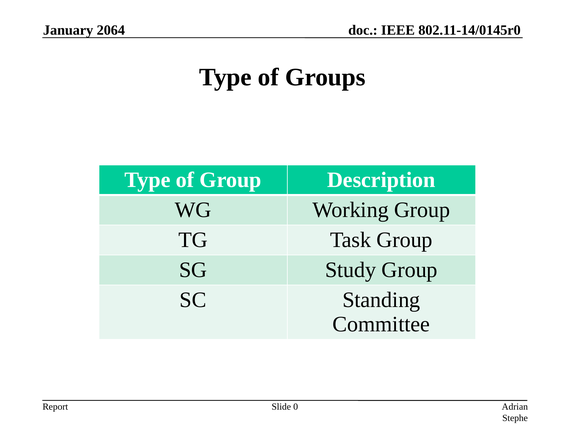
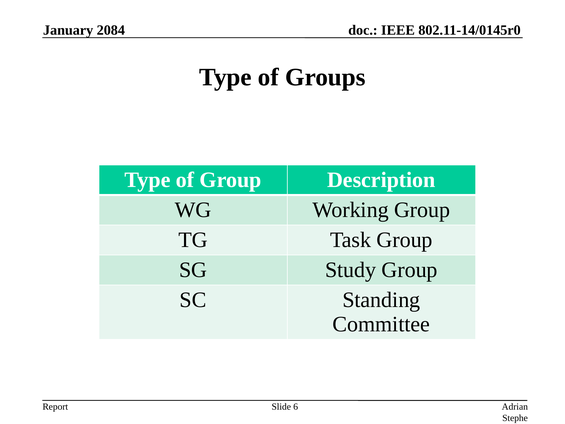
2064: 2064 -> 2084 (111, 30)
0: 0 -> 6 (296, 406)
